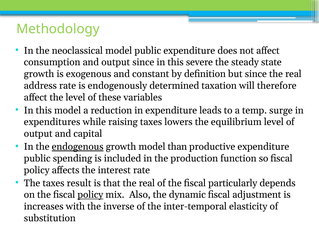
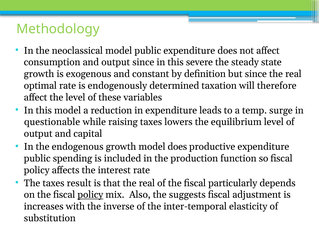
address: address -> optimal (40, 86)
expenditures: expenditures -> questionable (52, 122)
endogenous underline: present -> none (78, 147)
model than: than -> does (177, 147)
dynamic: dynamic -> suggests (187, 195)
